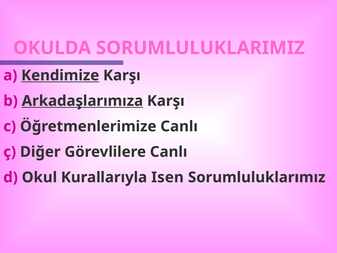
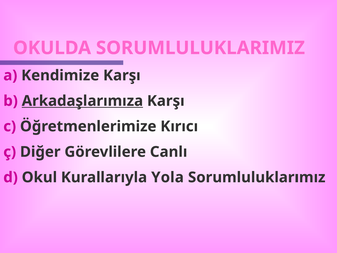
Kendimize underline: present -> none (60, 75)
Öğretmenlerimize Canlı: Canlı -> Kırıcı (179, 126)
Isen: Isen -> Yola (167, 177)
